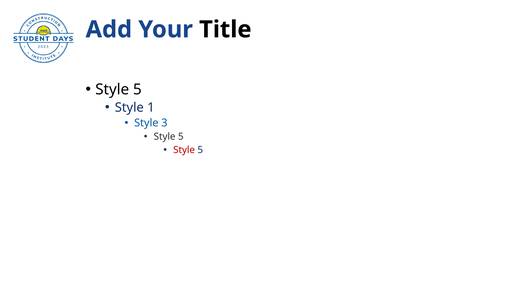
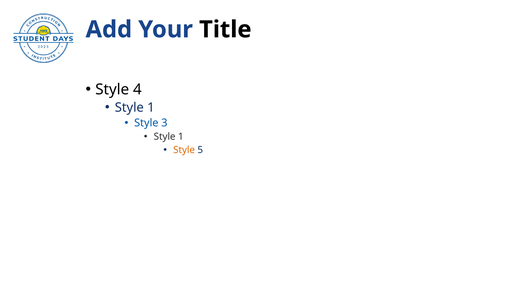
5: 5 -> 4 (137, 90)
5: 5 -> 1 (181, 137)
Style colour: red -> orange (184, 150)
